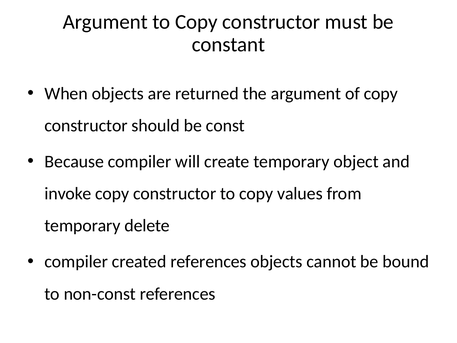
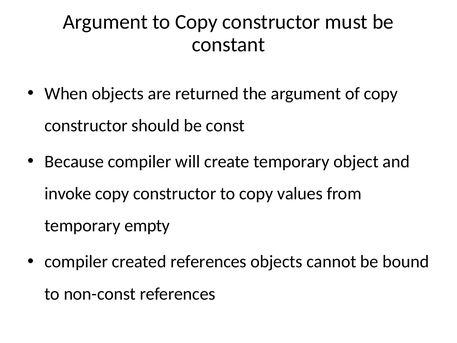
delete: delete -> empty (147, 226)
